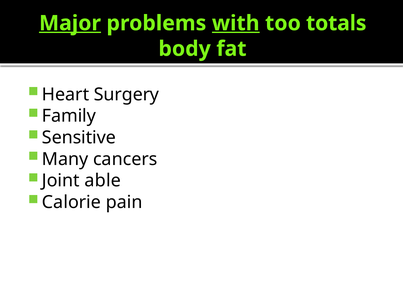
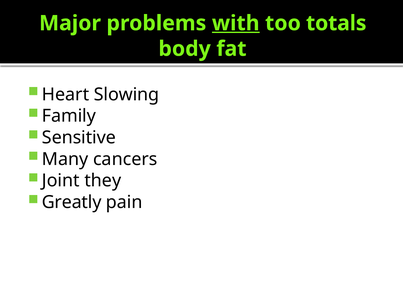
Major underline: present -> none (70, 23)
Surgery: Surgery -> Slowing (126, 94)
able: able -> they (103, 180)
Calorie: Calorie -> Greatly (72, 202)
